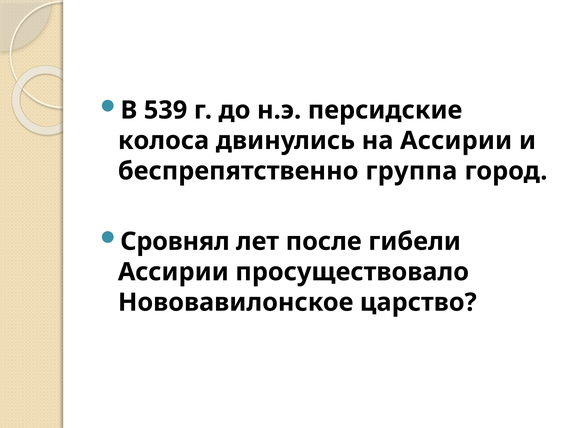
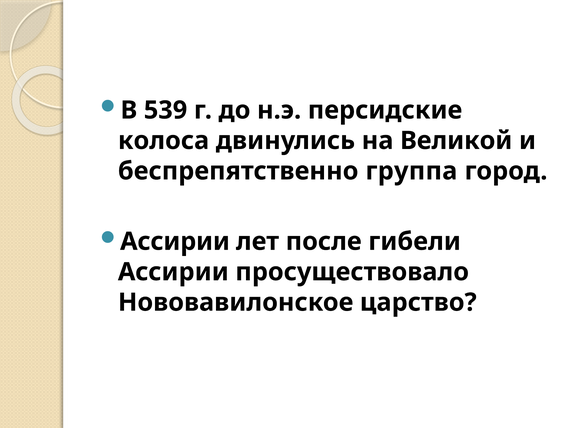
на Ассирии: Ассирии -> Великой (456, 140)
Сровнял: Сровнял -> Ассирии (175, 241)
